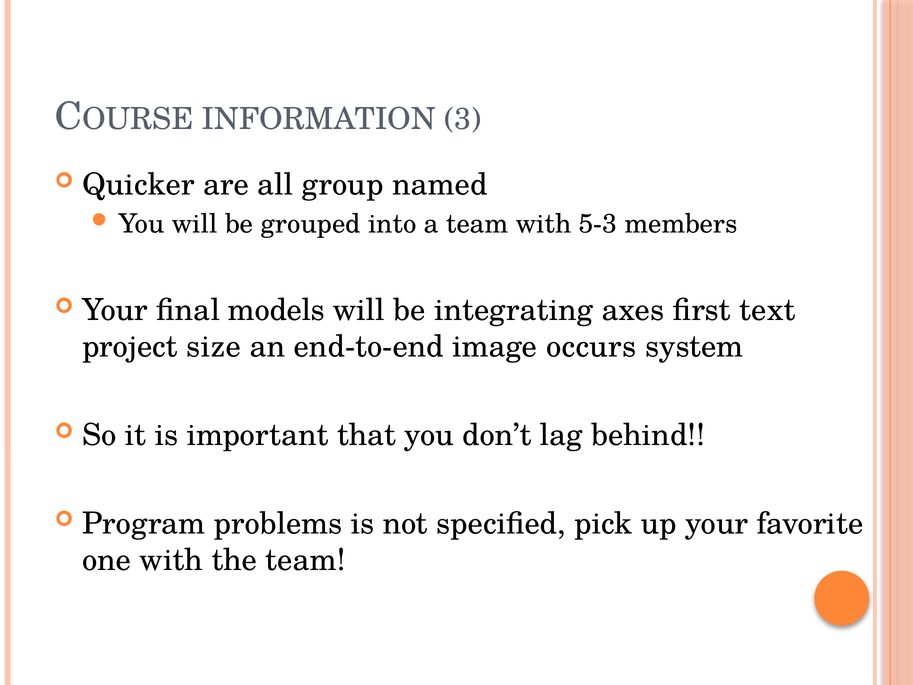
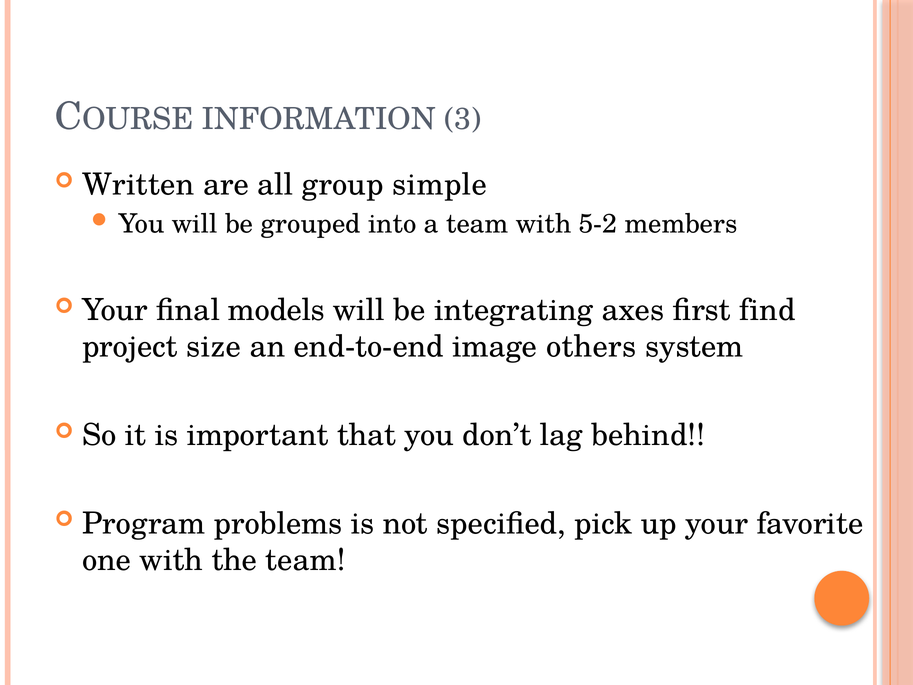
Quicker: Quicker -> Written (138, 185)
named: named -> simple (440, 185)
5-3: 5-3 -> 5-2 (598, 224)
text: text -> find (767, 310)
occurs: occurs -> others (591, 347)
